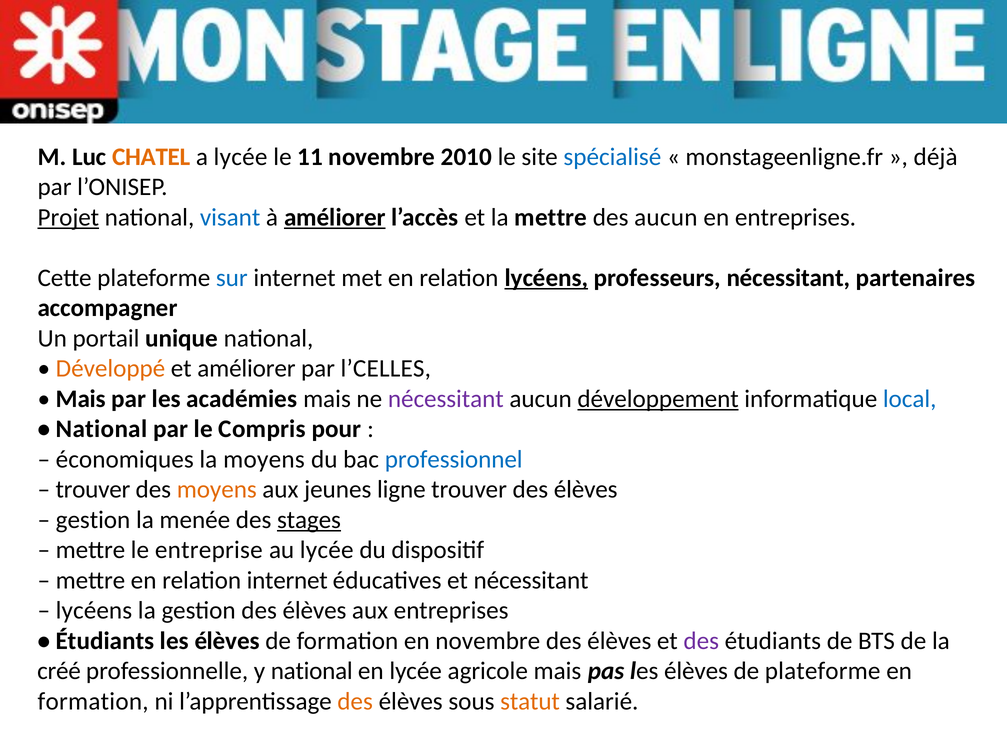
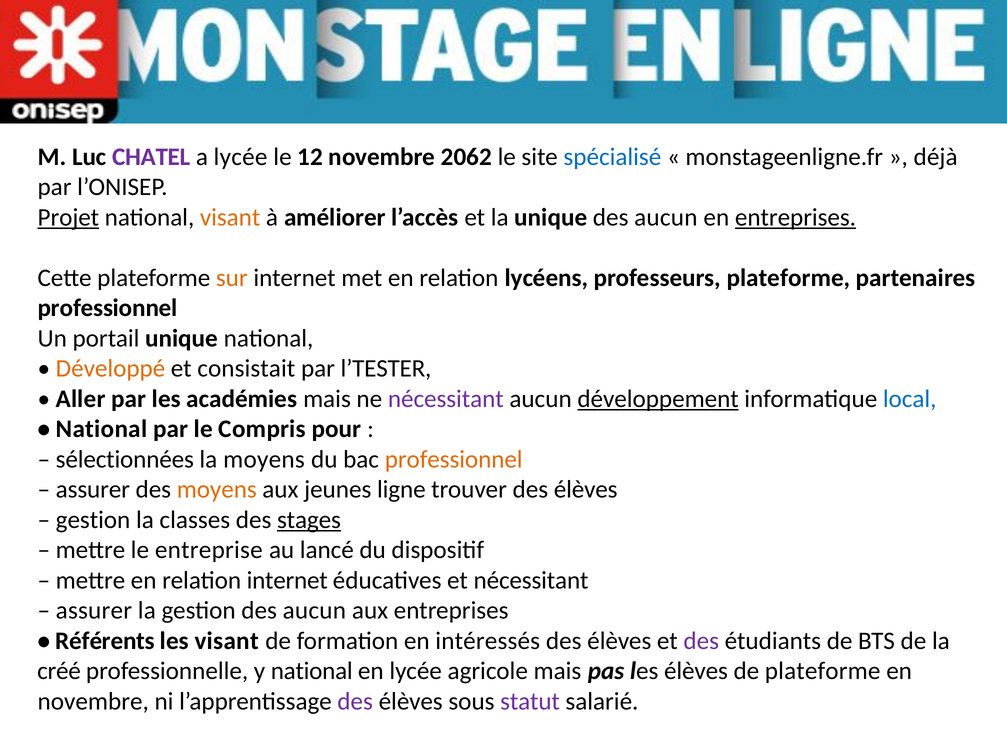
CHATEL colour: orange -> purple (151, 157)
11: 11 -> 12 (310, 157)
2010: 2010 -> 2062 (466, 157)
visant colour: blue -> orange (230, 217)
améliorer underline: present -> none (335, 217)
la mettre: mettre -> unique (551, 217)
entreprises underline: none -> present (796, 217)
sur colour: blue -> orange (232, 278)
lycéens underline: present -> none (546, 278)
professeurs nécessitant: nécessitant -> plateforme (788, 278)
accompagner: accompagner -> professionnel (108, 308)
et améliorer: améliorer -> consistait (246, 368)
l’CELLES: l’CELLES -> l’TESTER (386, 368)
Mais: Mais -> Aller (81, 398)
économiques: économiques -> sélectionnées (125, 459)
professionnel colour: blue -> orange (454, 459)
trouver: trouver -> assurer (93, 489)
menée: menée -> classes (195, 519)
au lycée: lycée -> lancé (327, 550)
lycéens: lycéens -> assurer (94, 610)
gestion des élèves: élèves -> aucun (314, 610)
Étudiants: Étudiants -> Référents (105, 640)
élèves: élèves -> visant (227, 640)
en novembre: novembre -> intéressés (488, 640)
formation: formation -> novembre (93, 701)
des colour: orange -> purple (355, 701)
statut colour: orange -> purple (530, 701)
